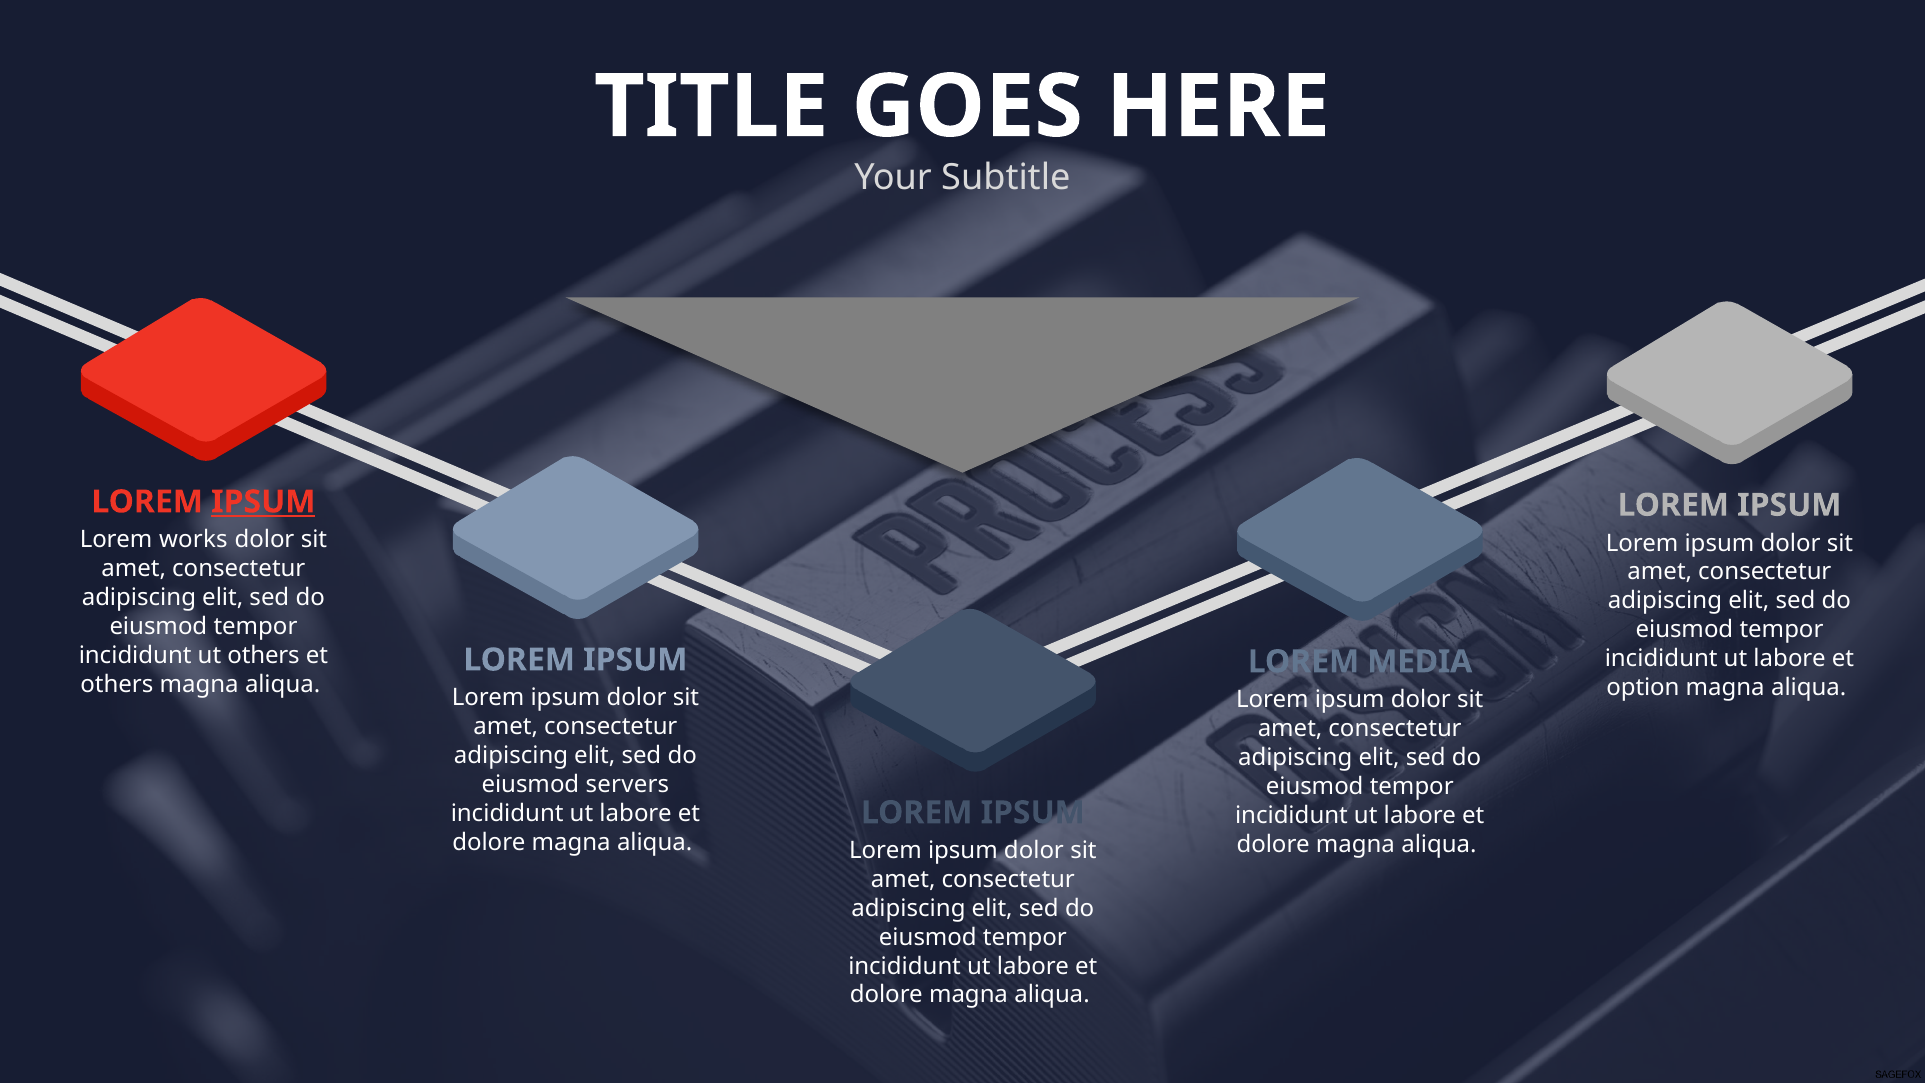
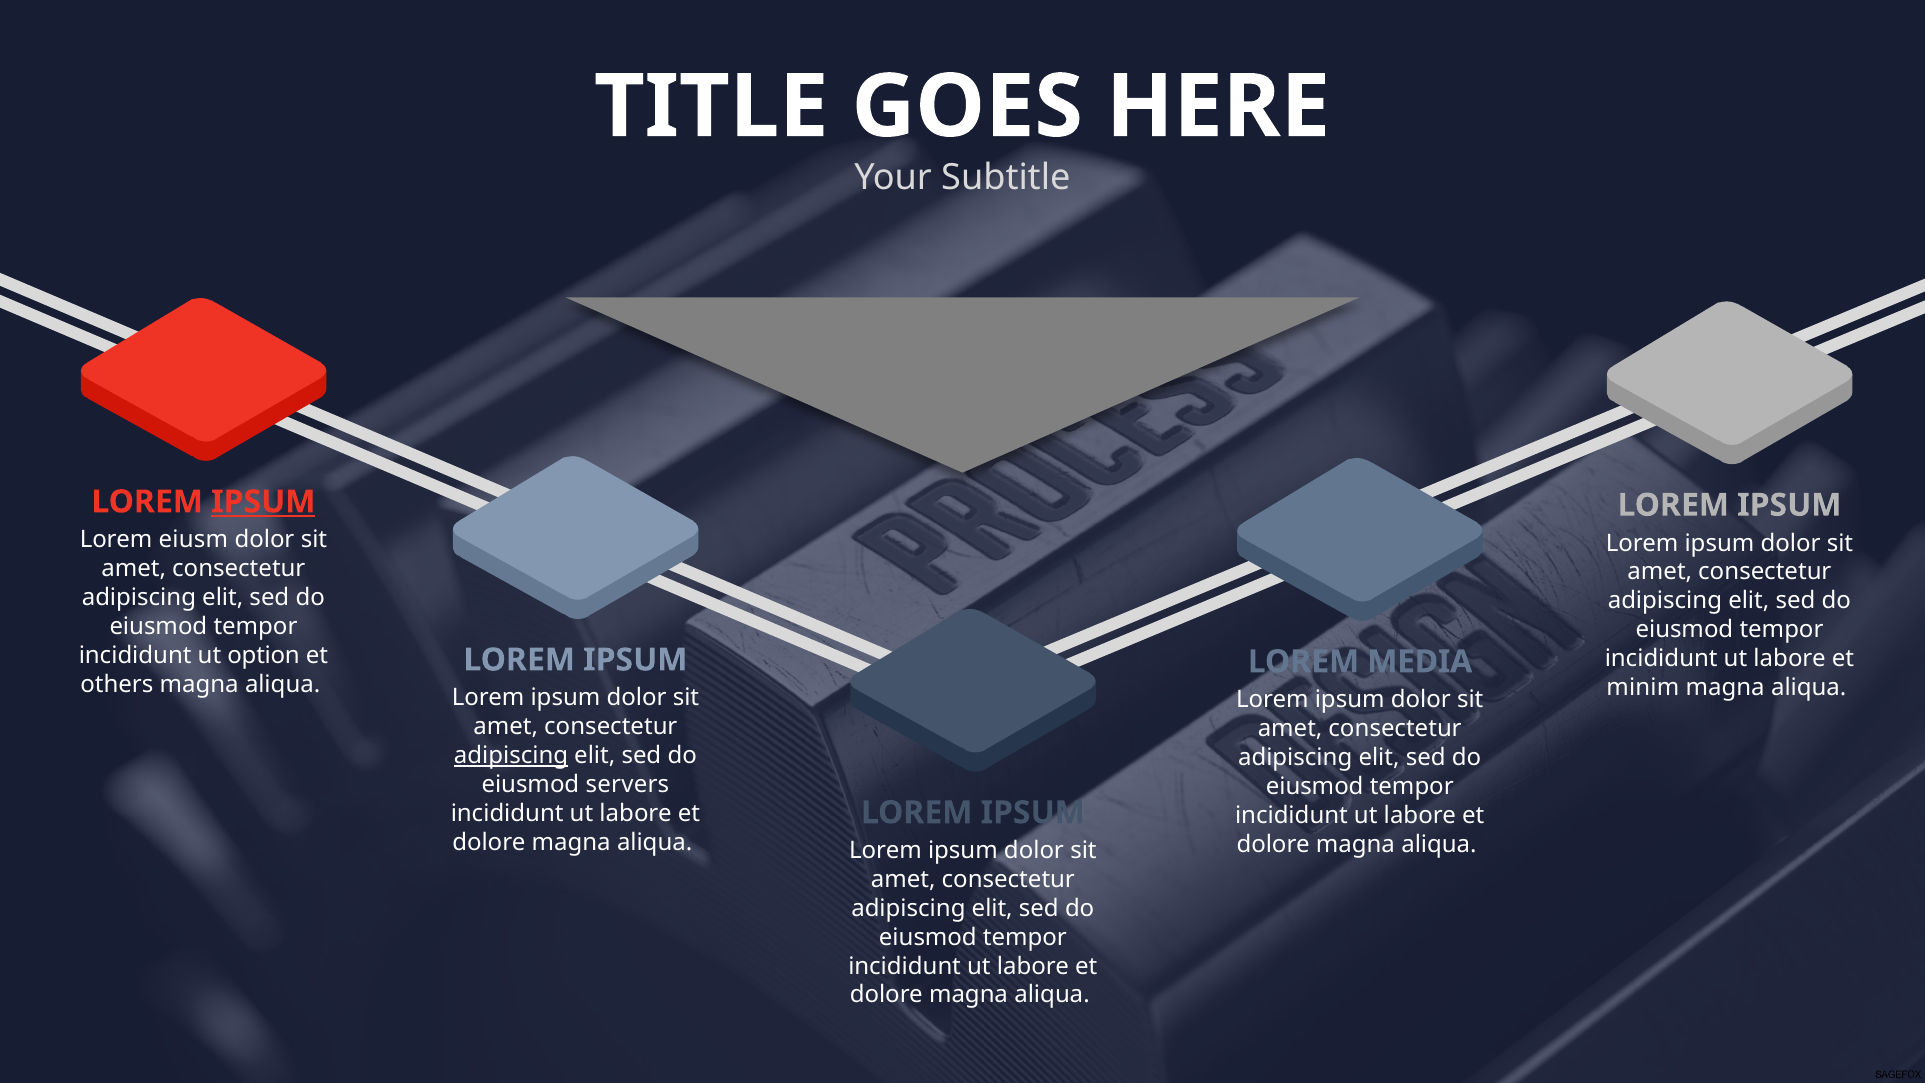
works: works -> eiusm (193, 540)
ut others: others -> option (264, 655)
option: option -> minim (1643, 687)
adipiscing underline: none -> present (511, 755)
